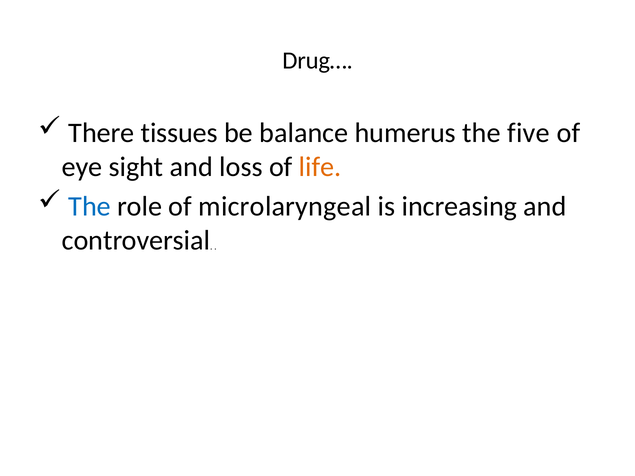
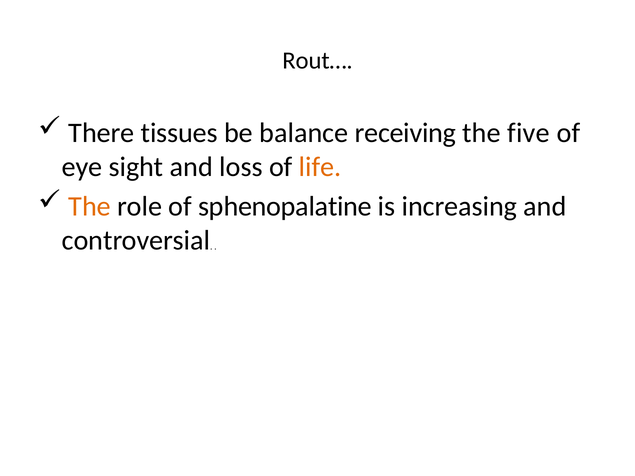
Drug…: Drug… -> Rout… (318, 60)
humerus: humerus -> receiving (405, 133)
The colour: blue -> orange (90, 207)
microlaryngeal: microlaryngeal -> sphenopalatine (285, 207)
